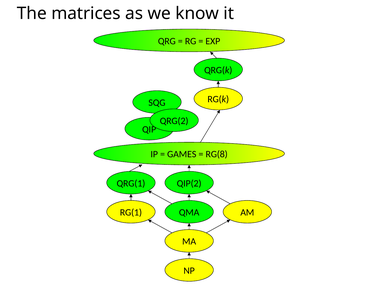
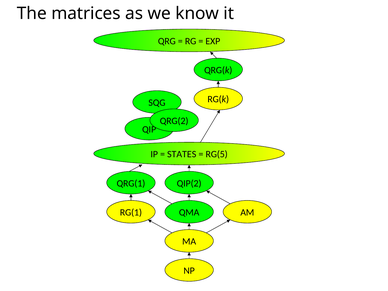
GAMES: GAMES -> STATES (182, 154)
RG(8: RG(8 -> RG(5 (217, 154)
